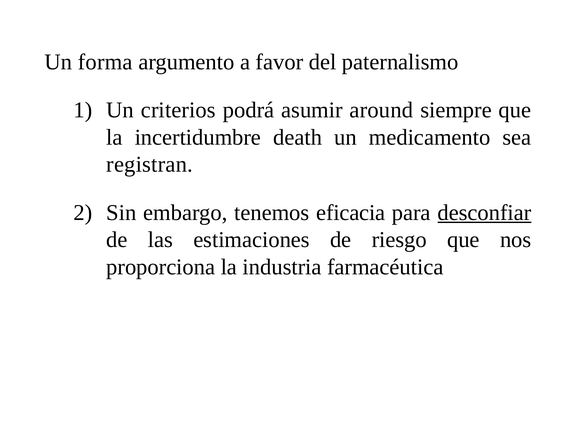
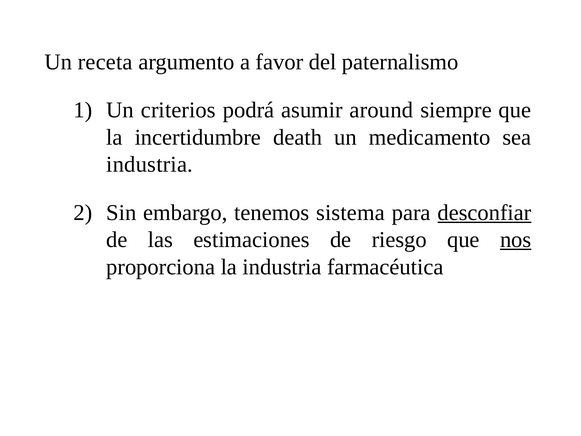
forma: forma -> receta (105, 62)
registran: registran -> industria (150, 164)
eficacia: eficacia -> sistema (351, 212)
nos underline: none -> present (516, 240)
